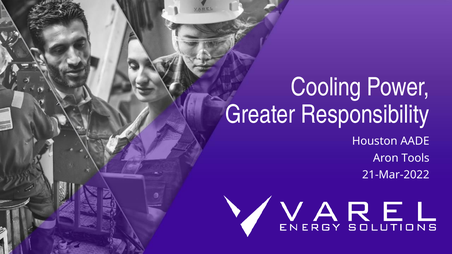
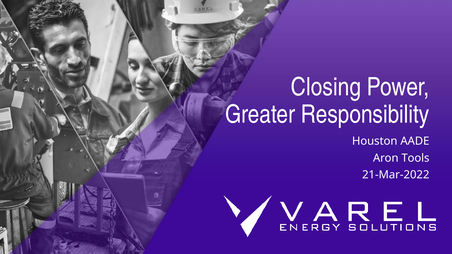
Cooling: Cooling -> Closing (326, 87)
